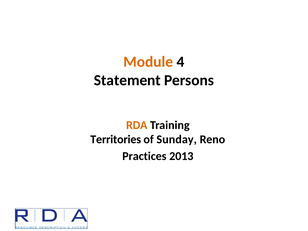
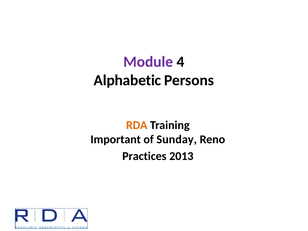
Module colour: orange -> purple (148, 62)
Statement: Statement -> Alphabetic (127, 80)
Territories: Territories -> Important (116, 139)
